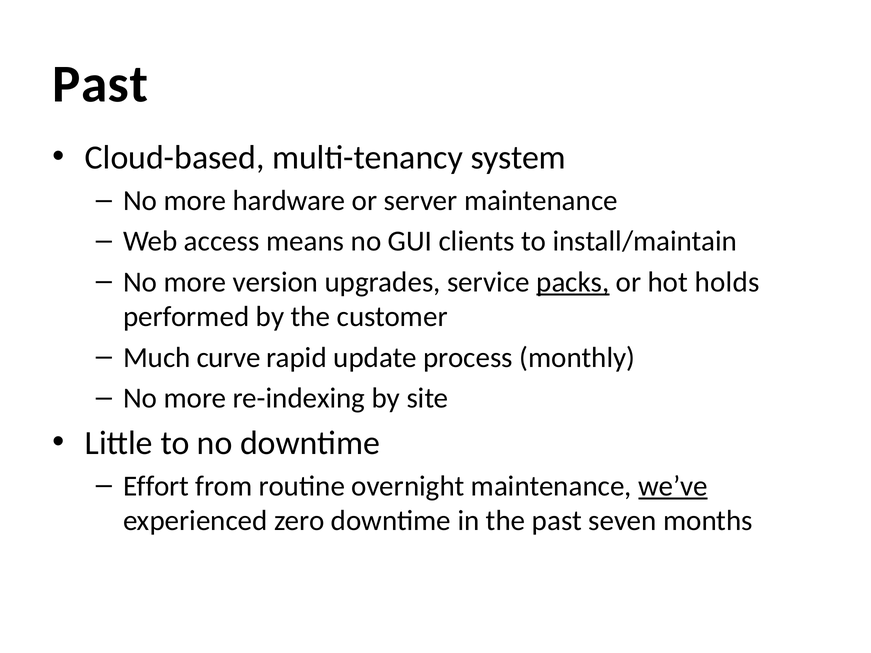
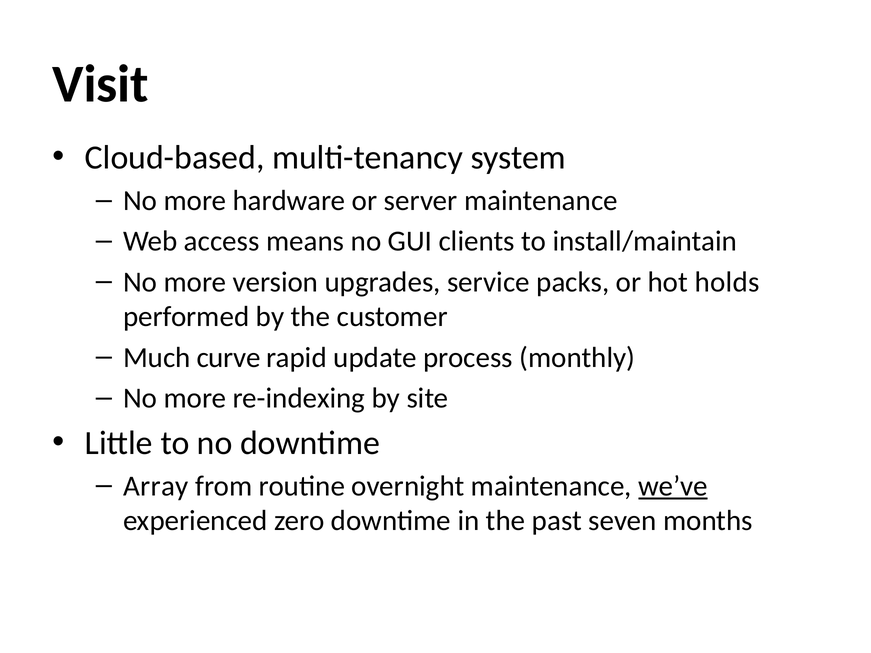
Past: Past -> Visit (101, 84)
packs underline: present -> none (573, 282)
Effort: Effort -> Array (156, 486)
